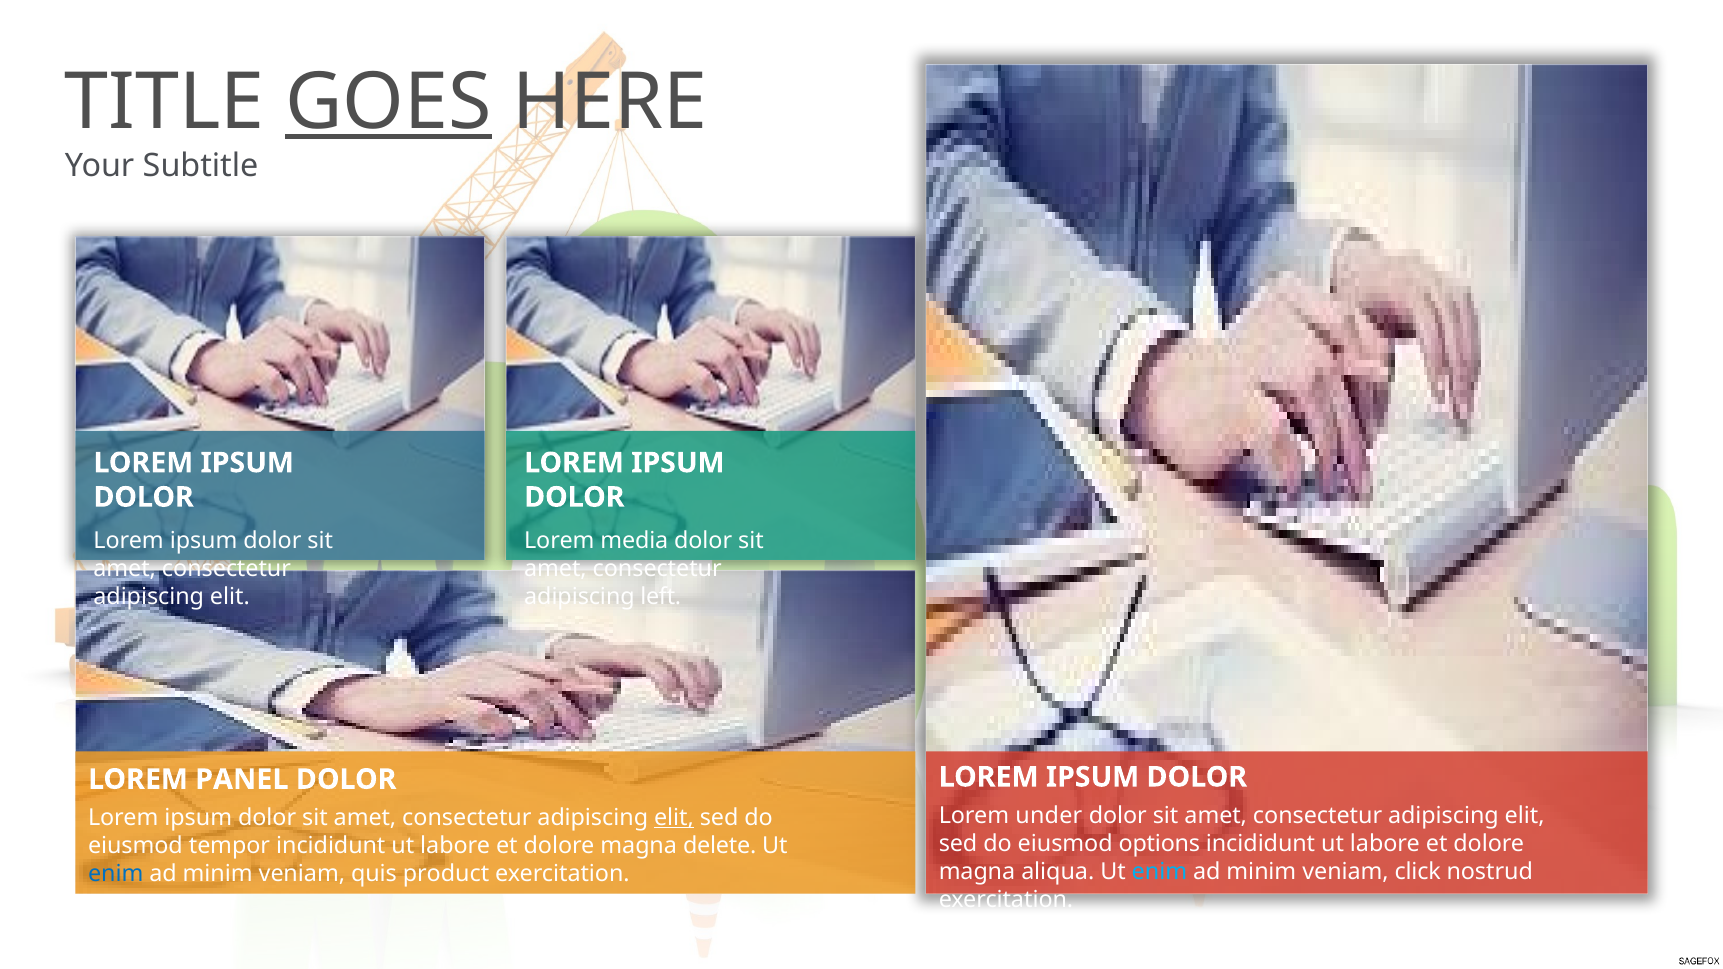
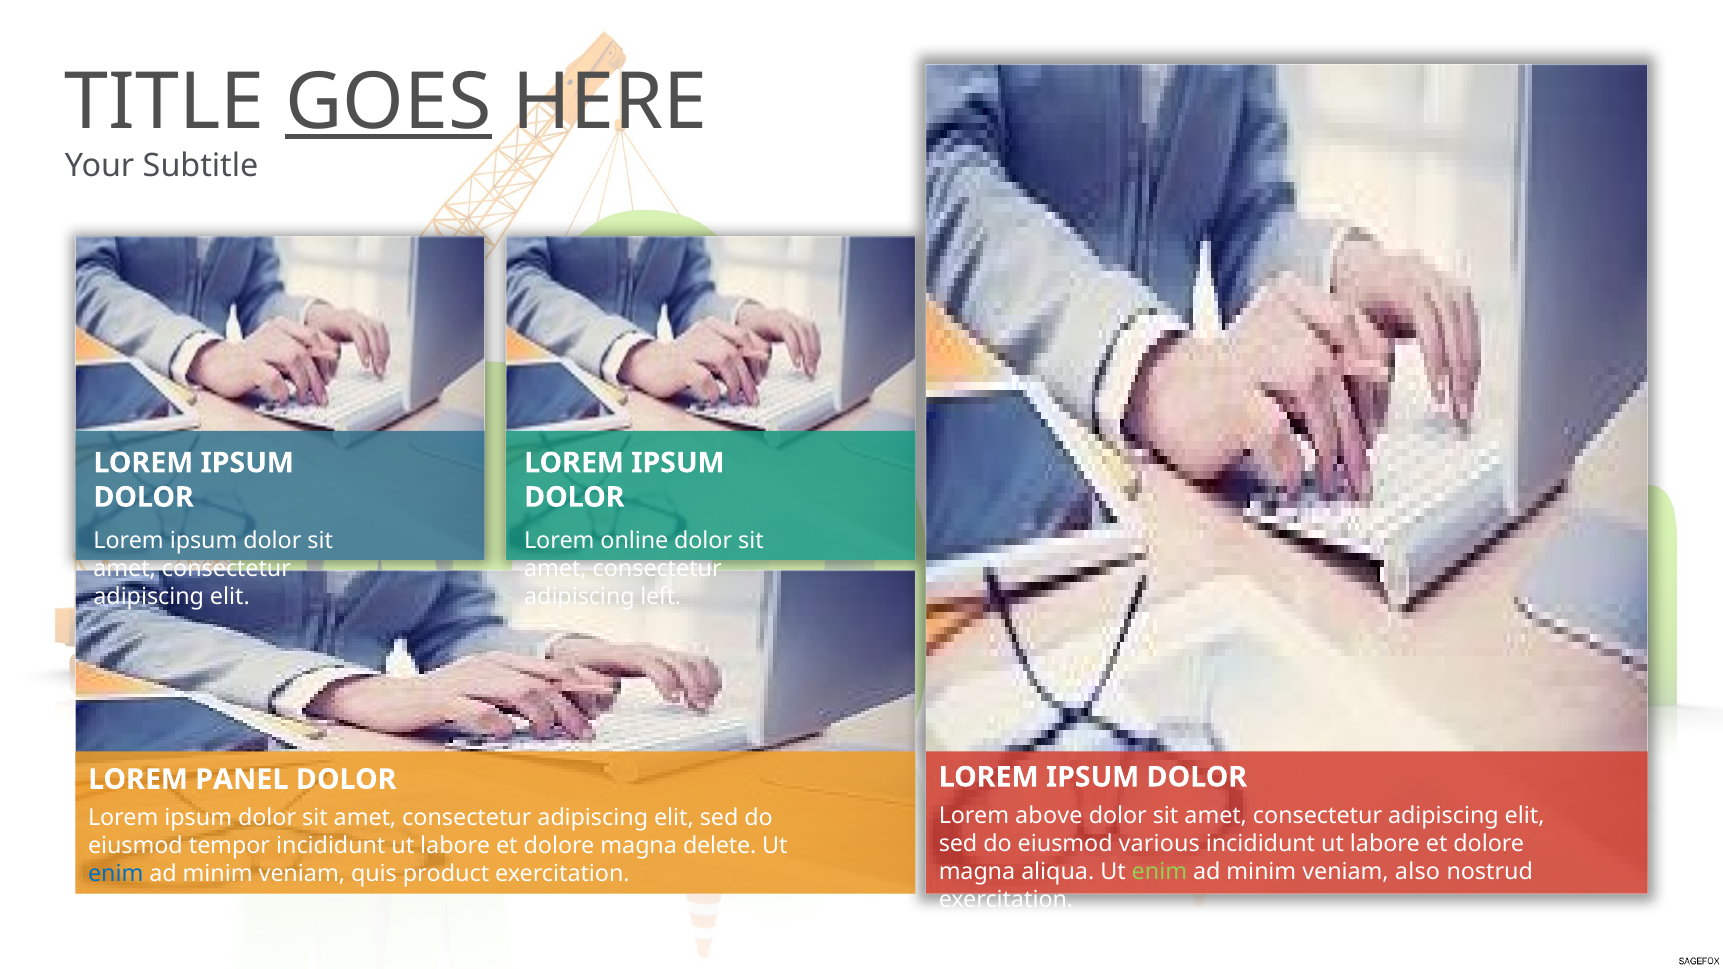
media: media -> online (634, 541)
under: under -> above (1049, 816)
elit underline: present -> none (674, 818)
options: options -> various (1159, 844)
enim colour: light blue -> light green (1159, 872)
click: click -> also (1418, 872)
